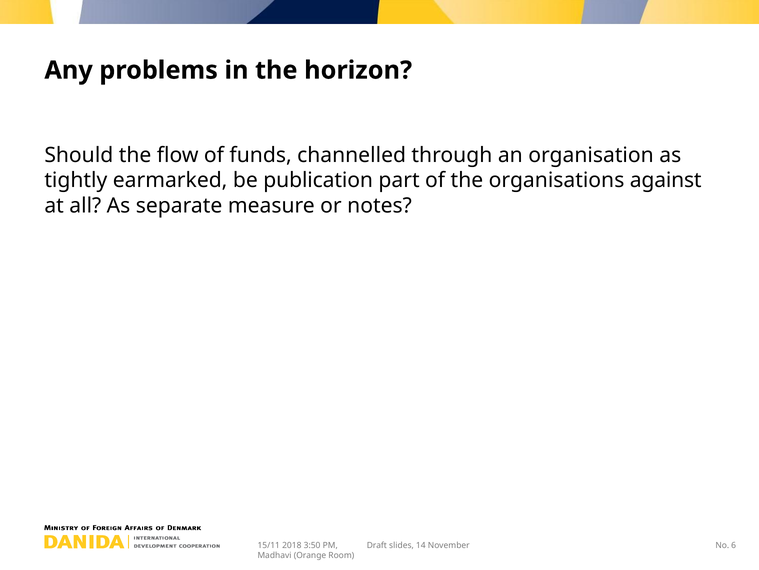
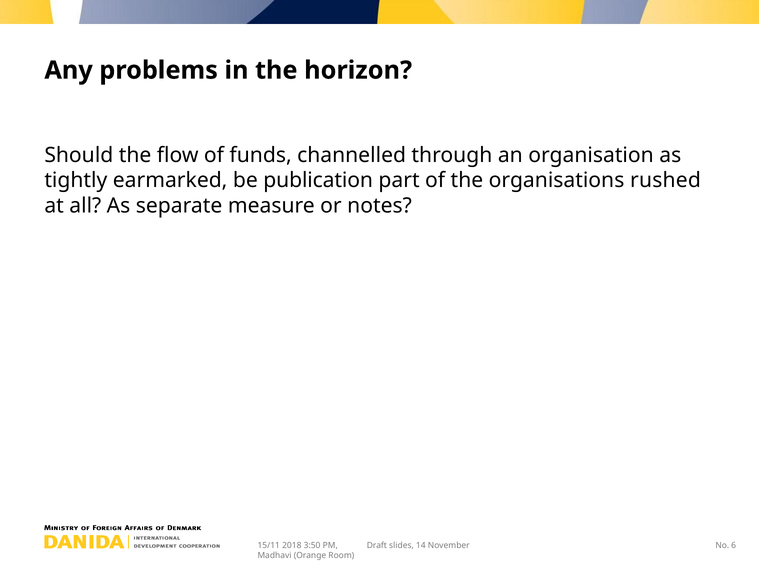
against: against -> rushed (666, 180)
